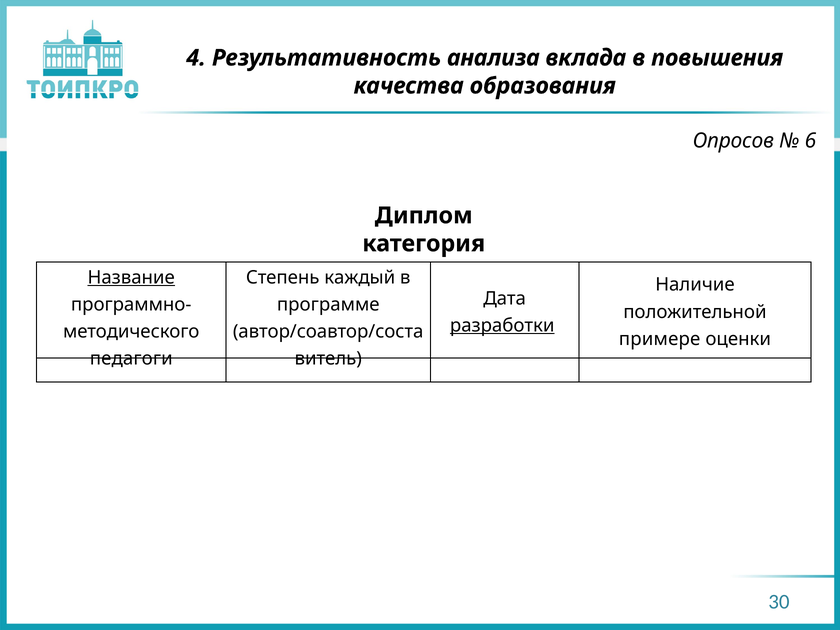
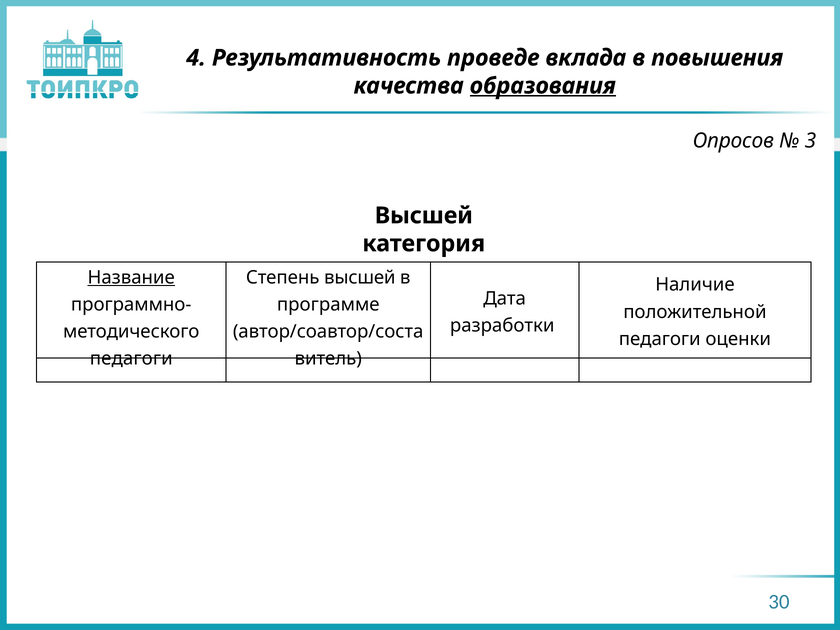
анализа: анализа -> проведе (493, 58)
образования underline: none -> present (543, 86)
6: 6 -> 3 (811, 141)
Диплом: Диплом -> Высшей (424, 216)
Степень каждый: каждый -> высшей (360, 278)
разработки underline: present -> none (502, 325)
примере: примере -> педагоги (660, 339)
